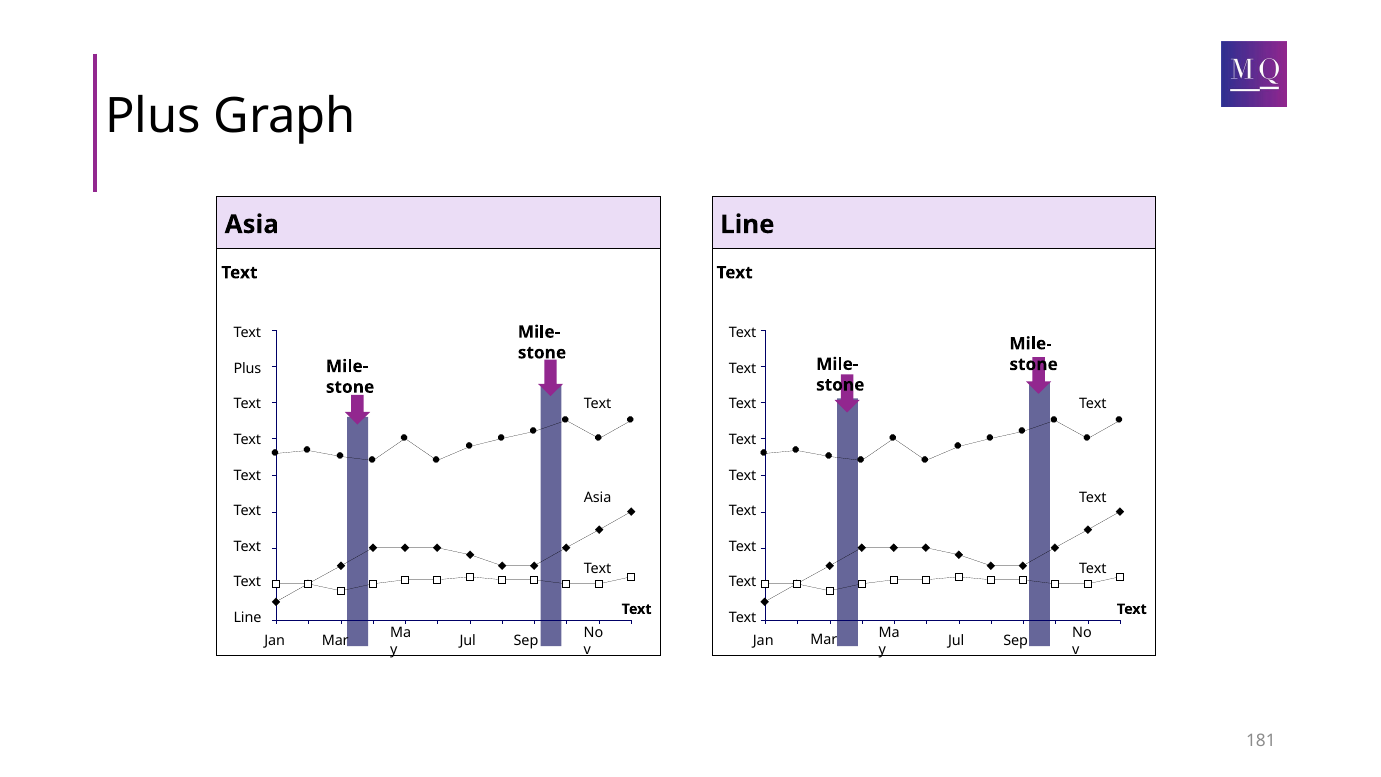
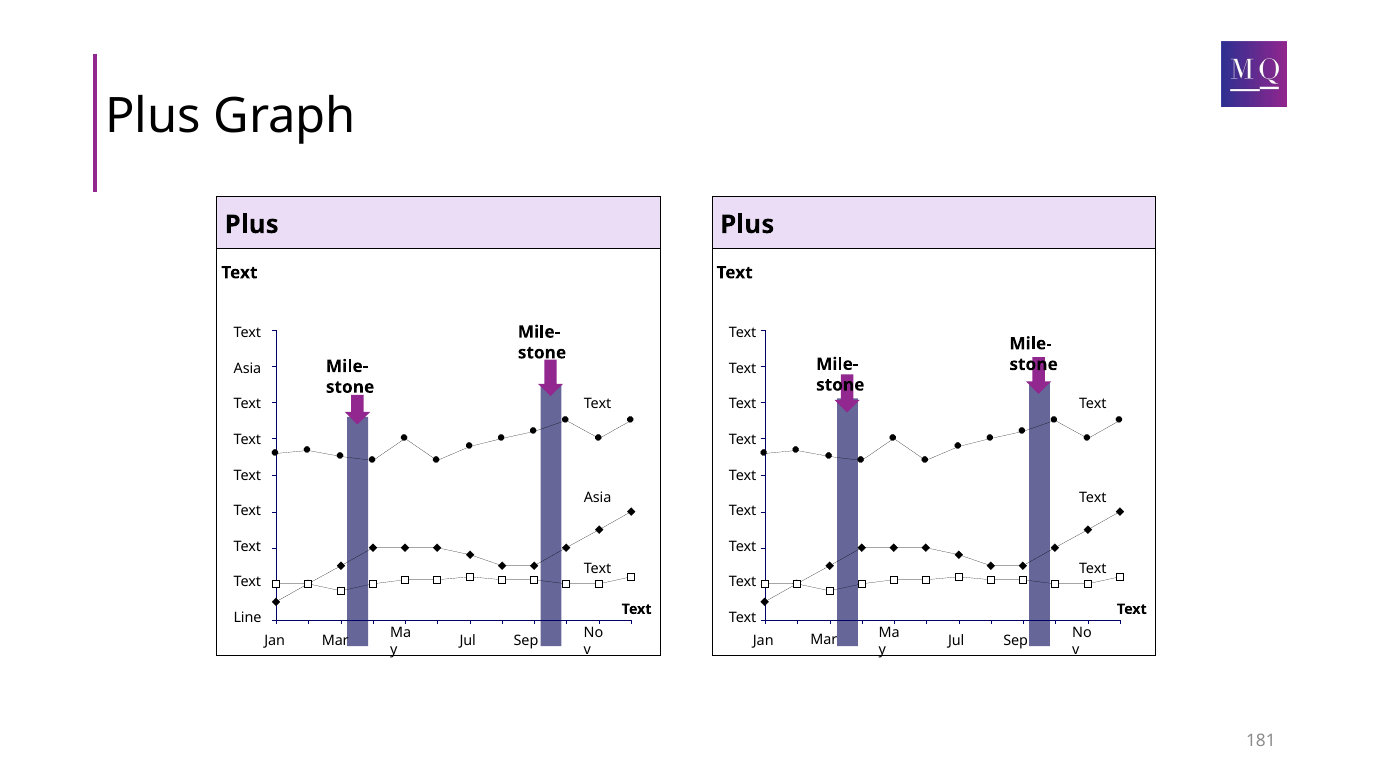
Asia: Asia -> Plus (252, 224)
Line: Line -> Plus (747, 224)
Plus: Plus -> Asia (247, 368)
